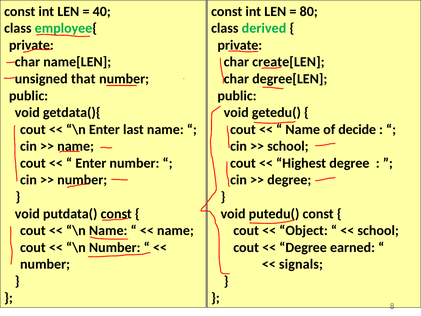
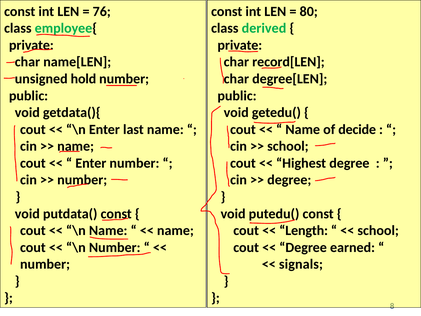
40: 40 -> 76 (102, 11)
create[LEN: create[LEN -> record[LEN (288, 62)
that: that -> hold (83, 79)
Object: Object -> Length (304, 230)
